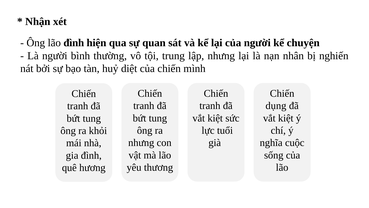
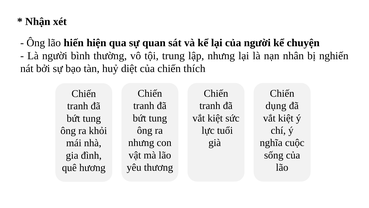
lão đình: đình -> hiến (74, 43)
mình: mình -> thích (194, 69)
